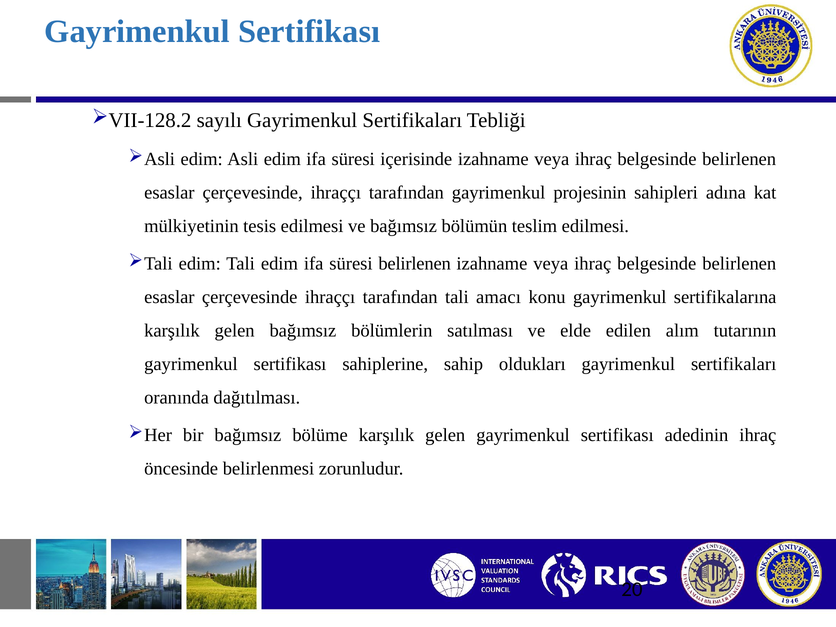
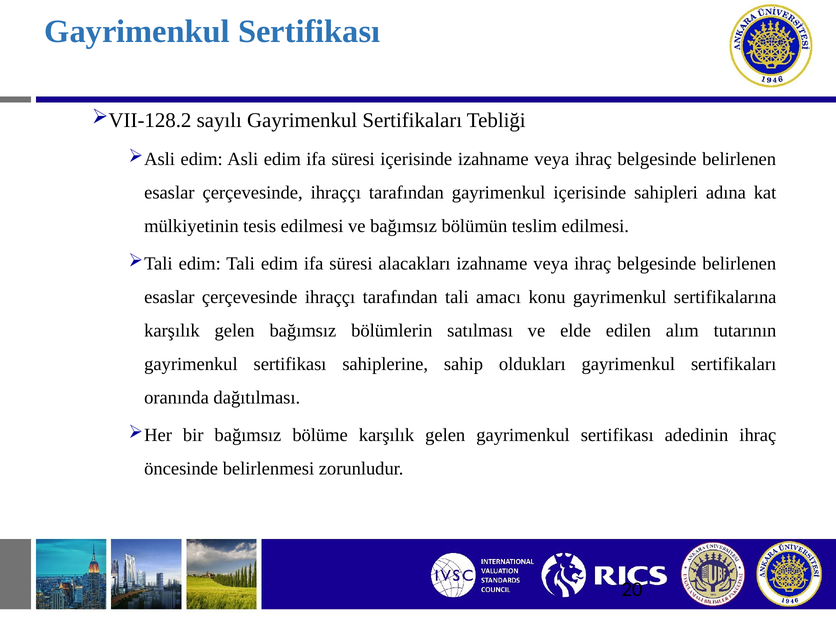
gayrimenkul projesinin: projesinin -> içerisinde (590, 193)
süresi belirlenen: belirlenen -> alacakları (415, 264)
